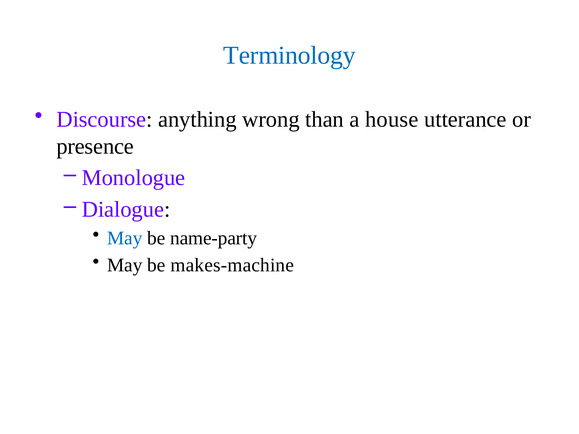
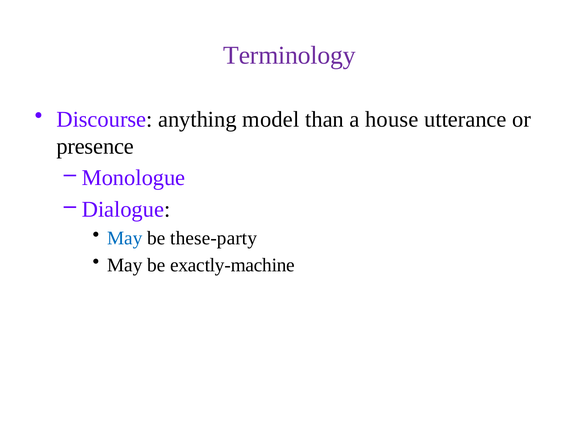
Terminology colour: blue -> purple (289, 55)
wrong: wrong -> model (271, 119)
name-party: name-party -> these-party (214, 238)
makes-machine: makes-machine -> exactly-machine (232, 265)
